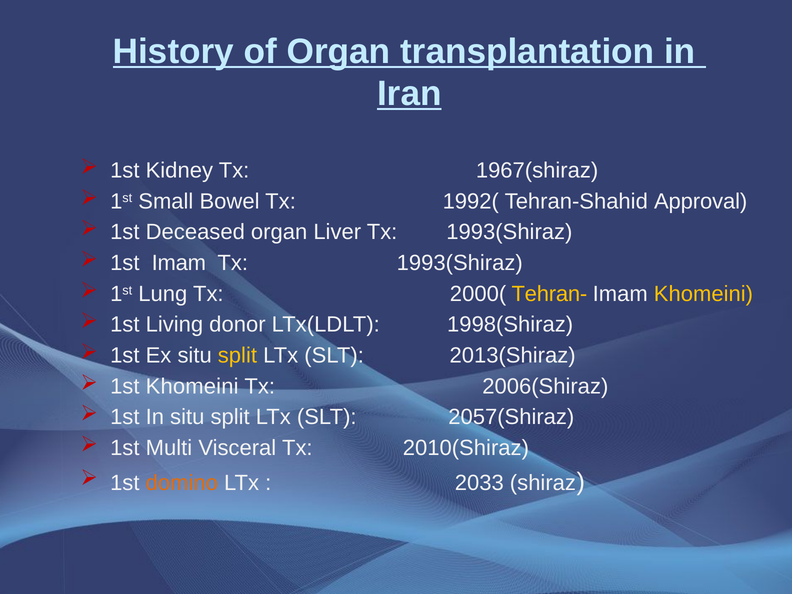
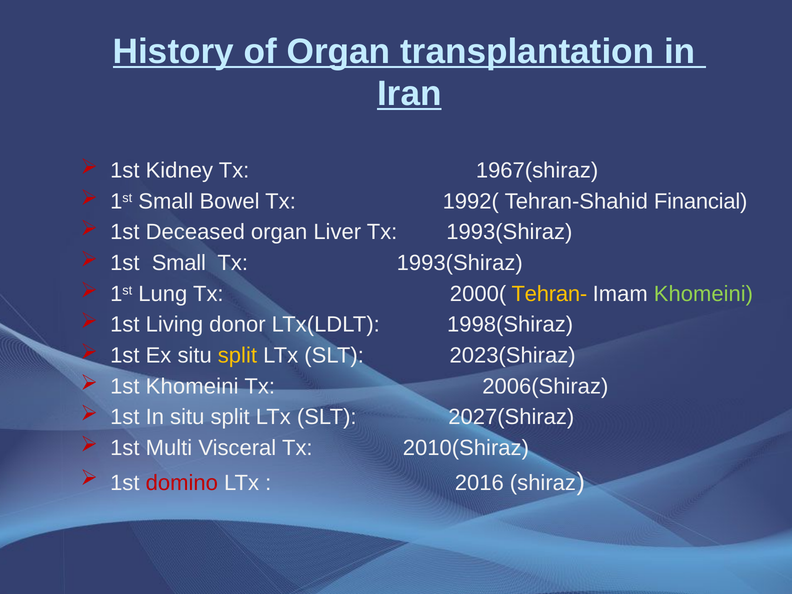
Approval: Approval -> Financial (701, 201)
Imam: Imam -> Small (179, 263)
Khomeini colour: yellow -> light green (703, 294)
2013(Shiraz: 2013(Shiraz -> 2023(Shiraz (513, 356)
2057(Shiraz: 2057(Shiraz -> 2027(Shiraz (511, 417)
domino colour: orange -> red (182, 483)
2033: 2033 -> 2016 (479, 483)
